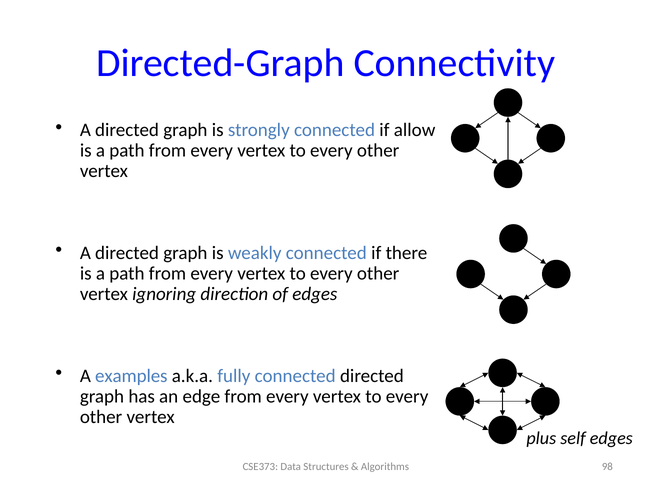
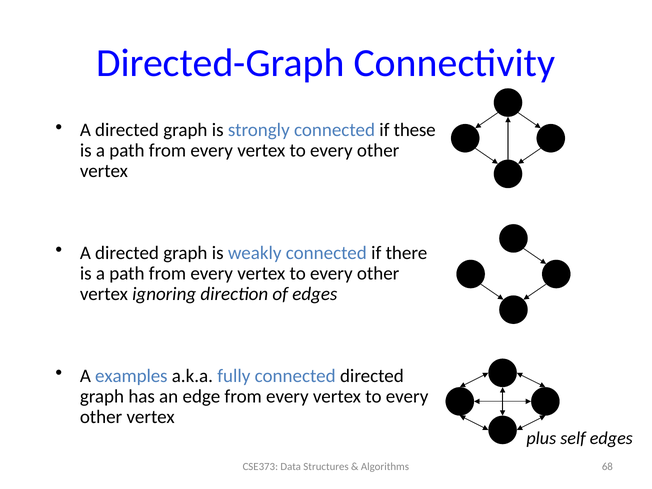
allow: allow -> these (415, 130)
98: 98 -> 68 (607, 467)
